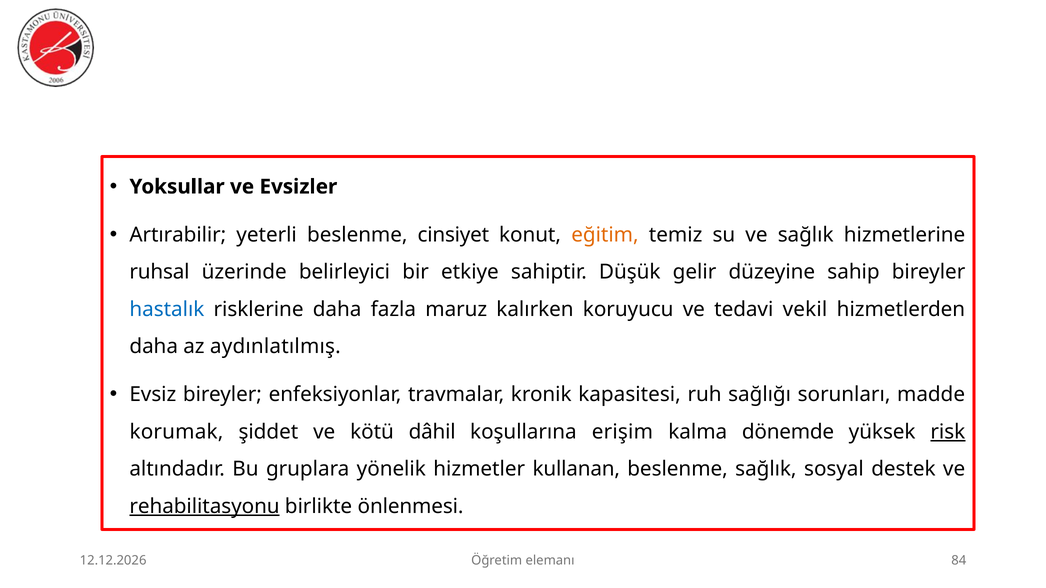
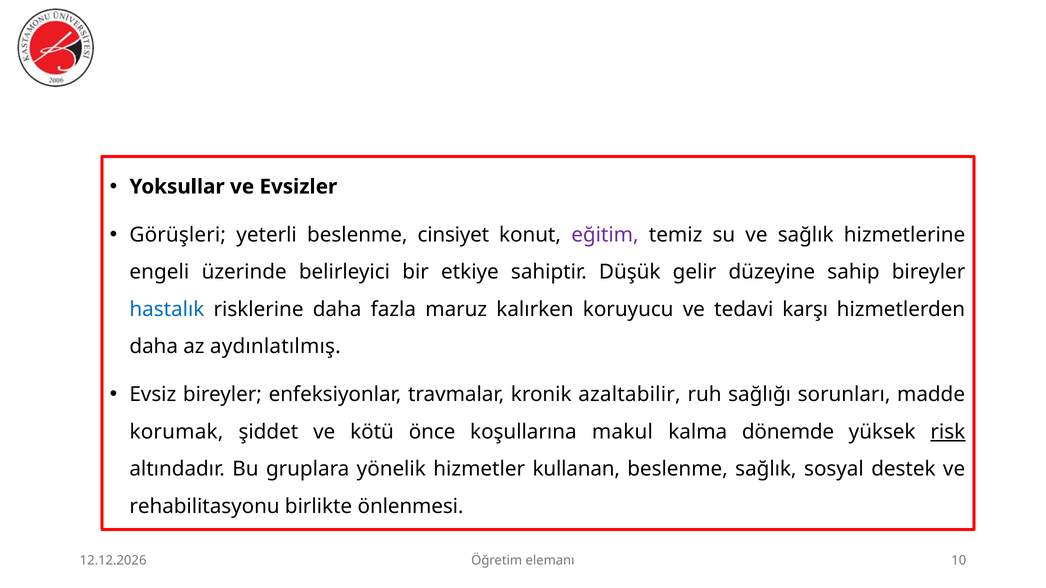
Artırabilir: Artırabilir -> Görüşleri (178, 235)
eğitim colour: orange -> purple (605, 235)
ruhsal: ruhsal -> engeli (159, 272)
vekil: vekil -> karşı (805, 309)
kapasitesi: kapasitesi -> azaltabilir (629, 395)
dâhil: dâhil -> önce (432, 432)
erişim: erişim -> makul (622, 432)
rehabilitasyonu underline: present -> none (205, 507)
84: 84 -> 10 (959, 561)
